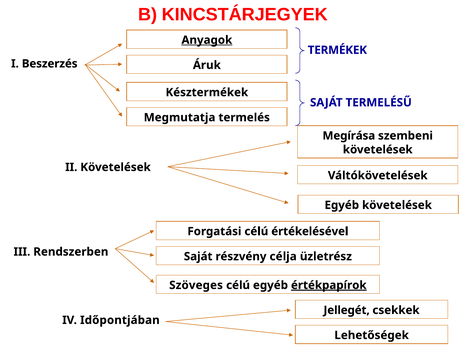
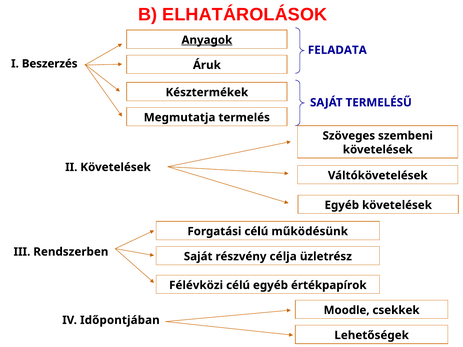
KINCSTÁRJEGYEK: KINCSTÁRJEGYEK -> ELHATÁROLÁSOK (245, 15)
TERMÉKEK: TERMÉKEK -> FELADATA (337, 50)
Megírása: Megírása -> Szöveges (349, 136)
értékelésével: értékelésével -> működésünk (310, 232)
Szöveges: Szöveges -> Félévközi (196, 285)
értékpapírok underline: present -> none (329, 285)
Jellegét: Jellegét -> Moodle (347, 310)
